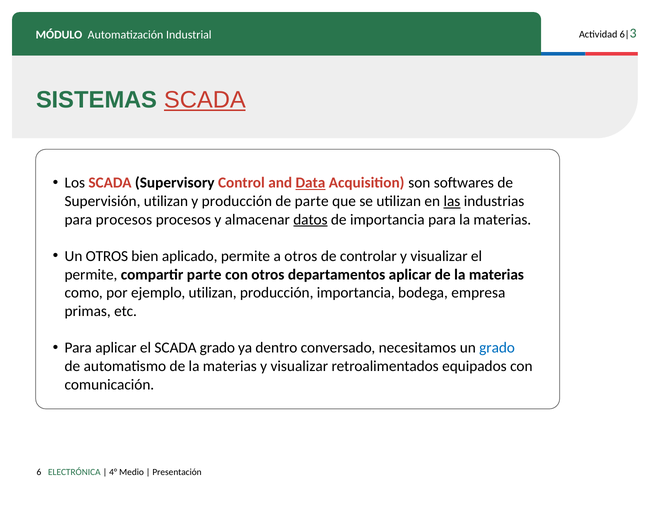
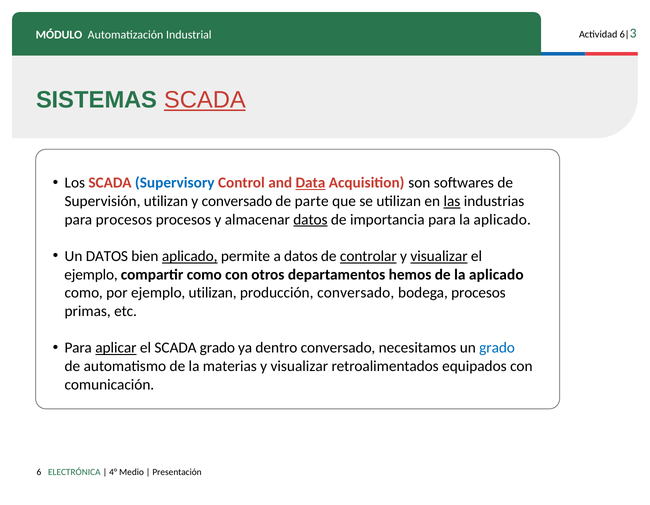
Supervisory colour: black -> blue (175, 183)
y producción: producción -> conversado (237, 201)
para la materias: materias -> aplicado (502, 220)
Un OTROS: OTROS -> DATOS (107, 257)
aplicado underline: none -> present (190, 257)
a otros: otros -> datos (301, 257)
controlar underline: none -> present (368, 257)
visualizar underline: none -> present (439, 257)
permite: permite -> ejemplo (91, 275)
compartir parte: parte -> como (204, 275)
departamentos aplicar: aplicar -> hemos (410, 275)
materias: materias -> aplicado (496, 275)
producción importancia: importancia -> conversado (356, 293)
bodega empresa: empresa -> procesos (478, 293)
aplicar underline: none -> present (116, 348)
